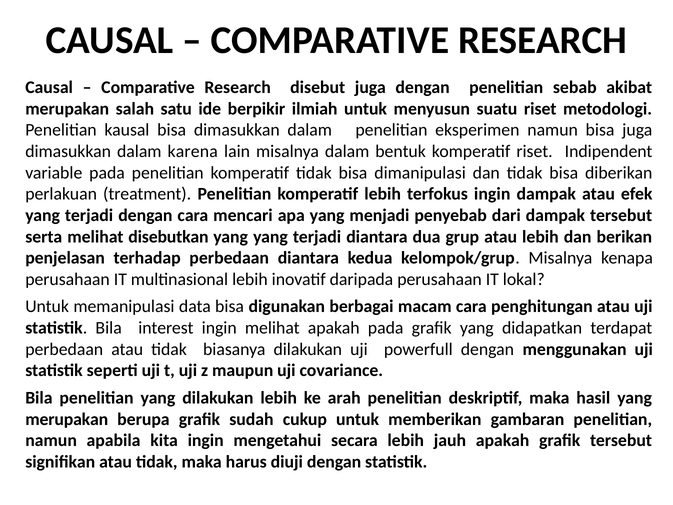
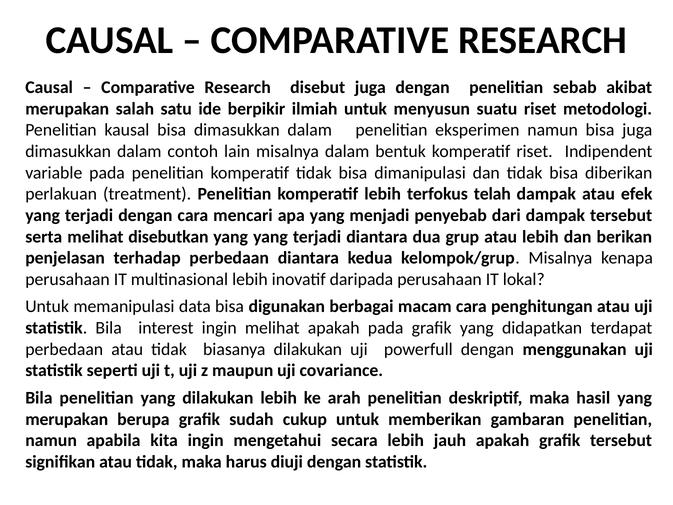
karena: karena -> contoh (193, 151)
terfokus ingin: ingin -> telah (492, 194)
